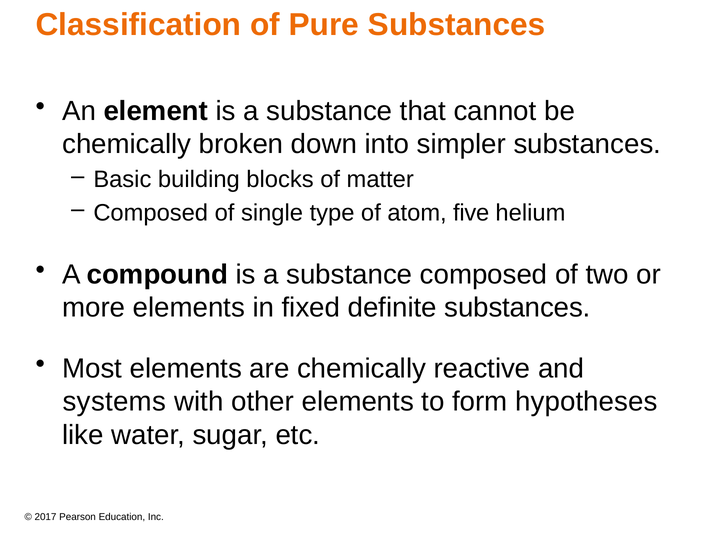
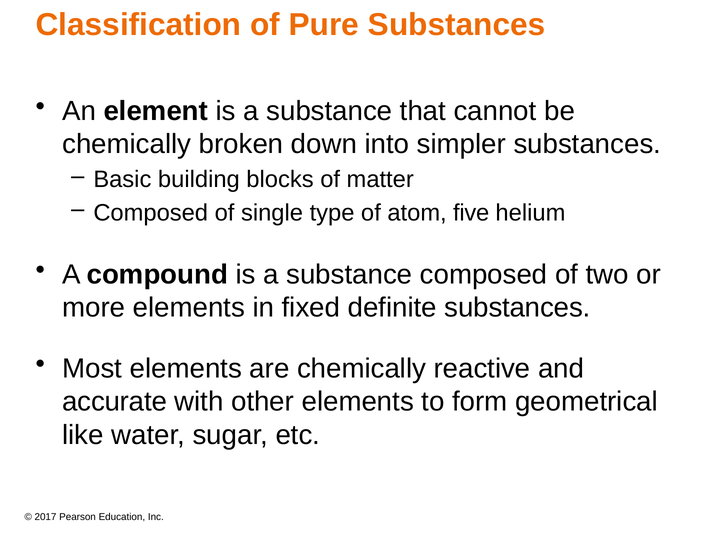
systems: systems -> accurate (115, 402)
hypotheses: hypotheses -> geometrical (587, 402)
